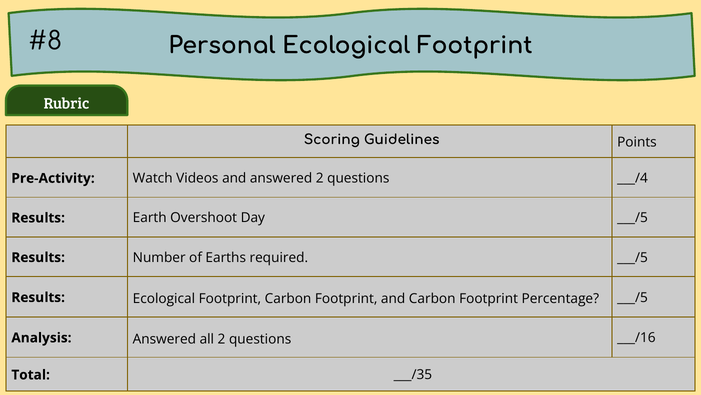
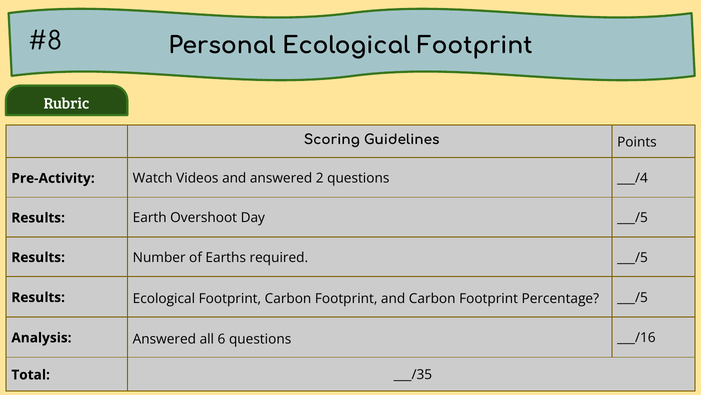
all 2: 2 -> 6 (222, 339)
